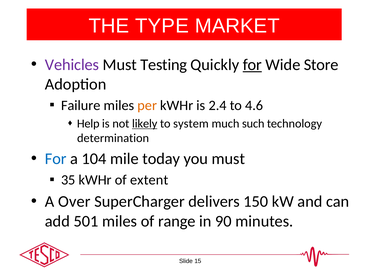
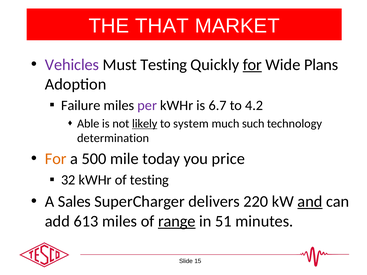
TYPE: TYPE -> THAT (162, 26)
Store: Store -> Plans (321, 65)
per colour: orange -> purple (147, 105)
2.4: 2.4 -> 6.7 (218, 105)
4.6: 4.6 -> 4.2 (254, 105)
Help: Help -> Able (88, 124)
For colour: blue -> orange (56, 159)
104: 104 -> 500 (94, 159)
you must: must -> price (228, 159)
35: 35 -> 32 (68, 180)
of extent: extent -> testing (149, 180)
Over: Over -> Sales (74, 202)
150: 150 -> 220 (256, 202)
and underline: none -> present (310, 202)
501: 501 -> 613 (86, 221)
range underline: none -> present (177, 221)
90: 90 -> 51 (223, 221)
